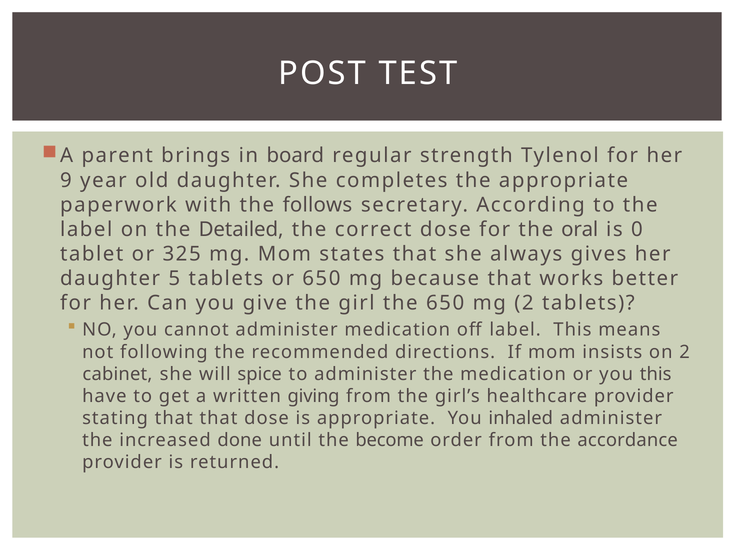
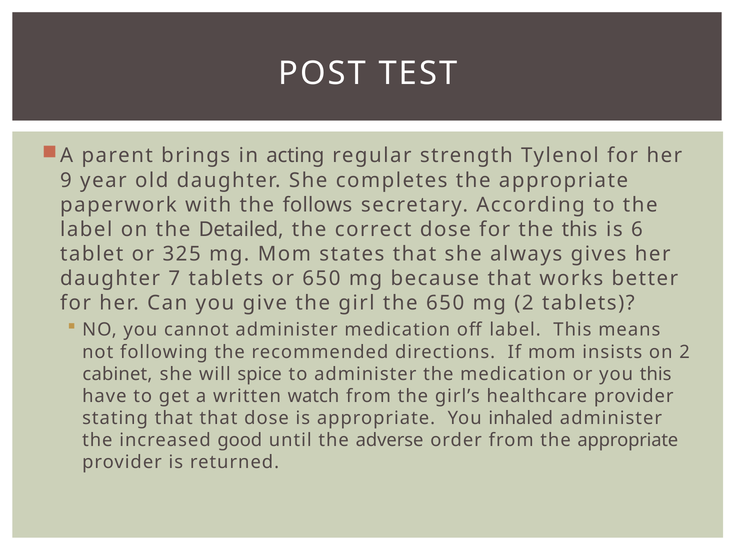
board: board -> acting (295, 156)
the oral: oral -> this (579, 229)
0: 0 -> 6 (637, 229)
5: 5 -> 7 (174, 278)
giving: giving -> watch (313, 396)
done: done -> good (240, 440)
become: become -> adverse (390, 440)
from the accordance: accordance -> appropriate (628, 440)
